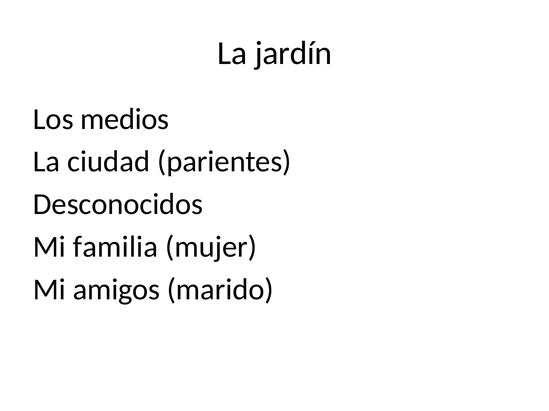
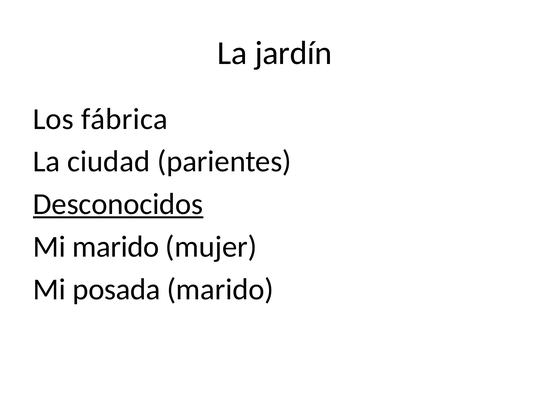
medios: medios -> fábrica (124, 119)
Desconocidos underline: none -> present (118, 205)
Mi familia: familia -> marido (116, 247)
amigos: amigos -> posada (116, 290)
